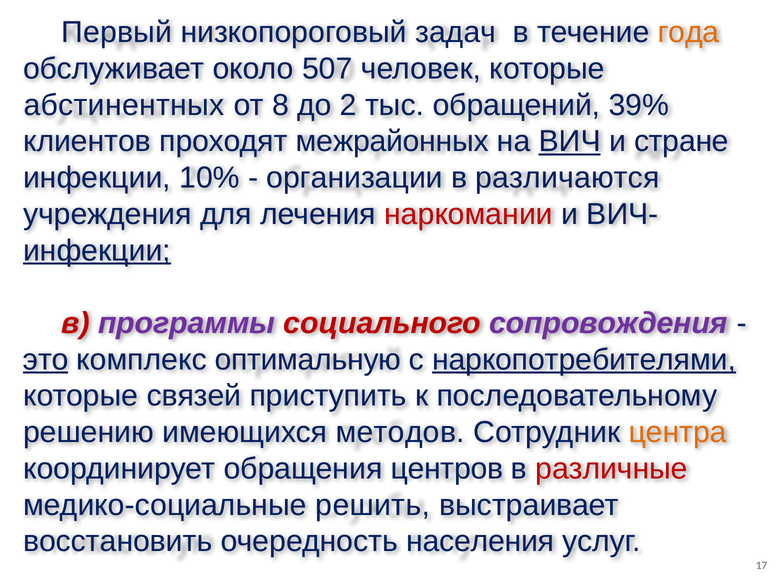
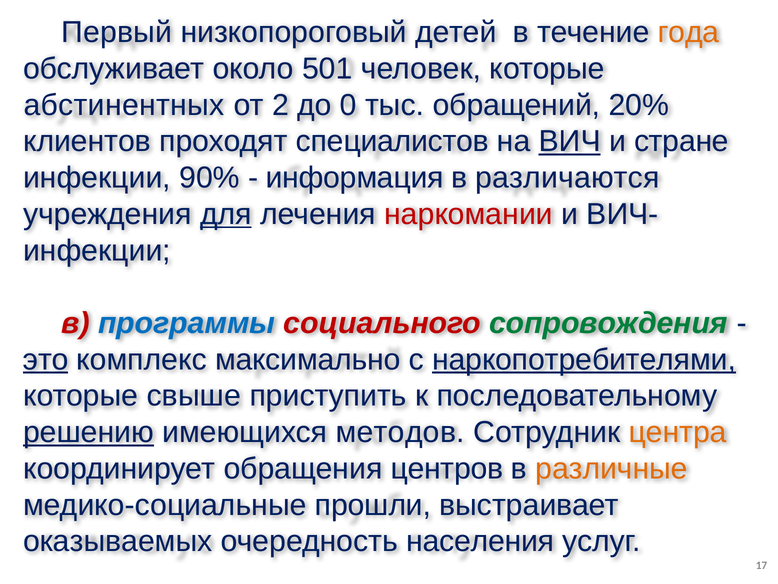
задач: задач -> детей (456, 32)
507: 507 -> 501 (327, 69)
8: 8 -> 2 (281, 105)
2: 2 -> 0 (348, 105)
39%: 39% -> 20% (639, 105)
межрайонных: межрайонных -> специалистов (392, 141)
10%: 10% -> 90% (209, 178)
организации: организации -> информация (355, 178)
для underline: none -> present (226, 214)
инфекции underline: present -> none (97, 250)
программы colour: purple -> blue (187, 323)
сопровождения colour: purple -> green (608, 323)
оптимальную: оптимальную -> максимально (308, 359)
связей: связей -> свыше (194, 396)
решению underline: none -> present (89, 432)
различные colour: red -> orange (611, 468)
решить: решить -> прошли (373, 505)
восстановить: восстановить -> оказываемых (118, 541)
